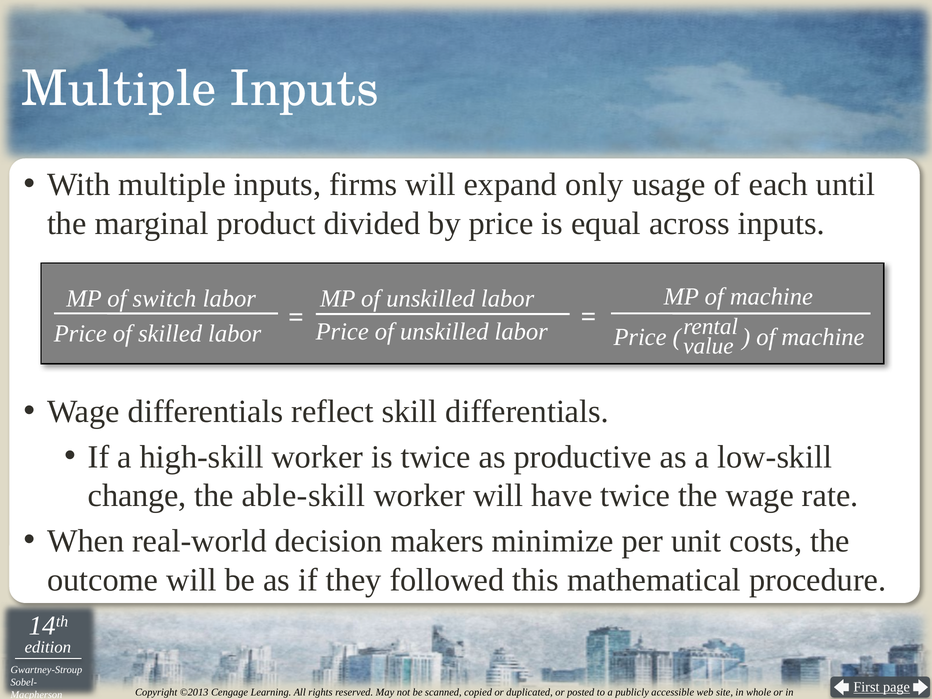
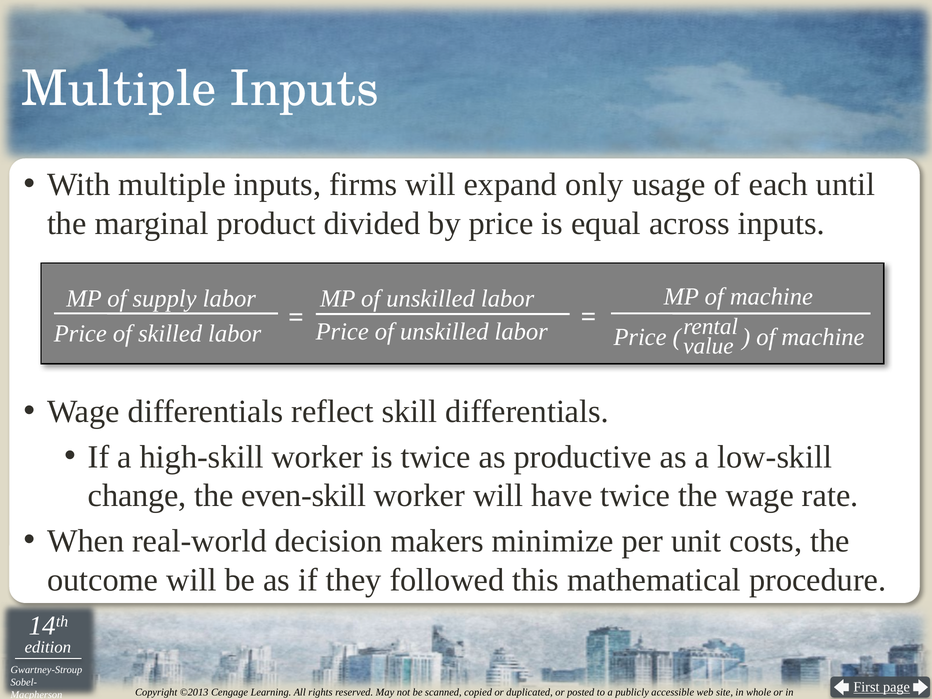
switch: switch -> supply (165, 298)
able-skill: able-skill -> even-skill (304, 496)
